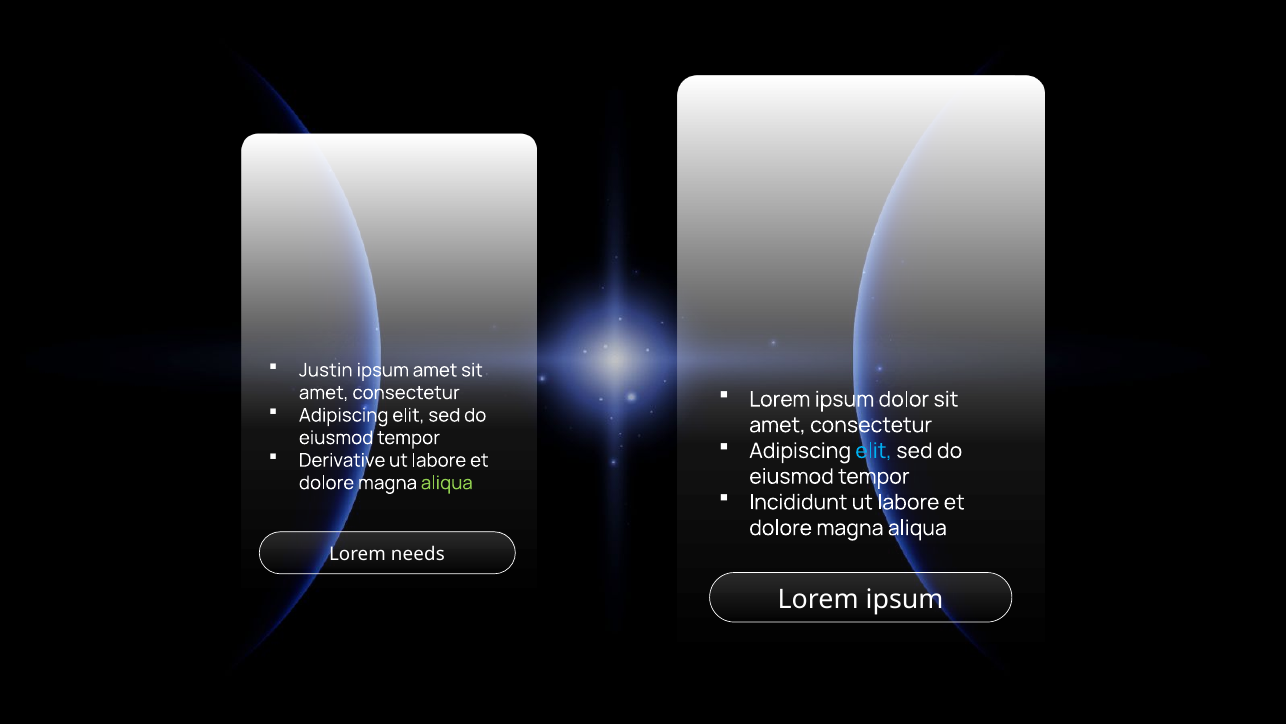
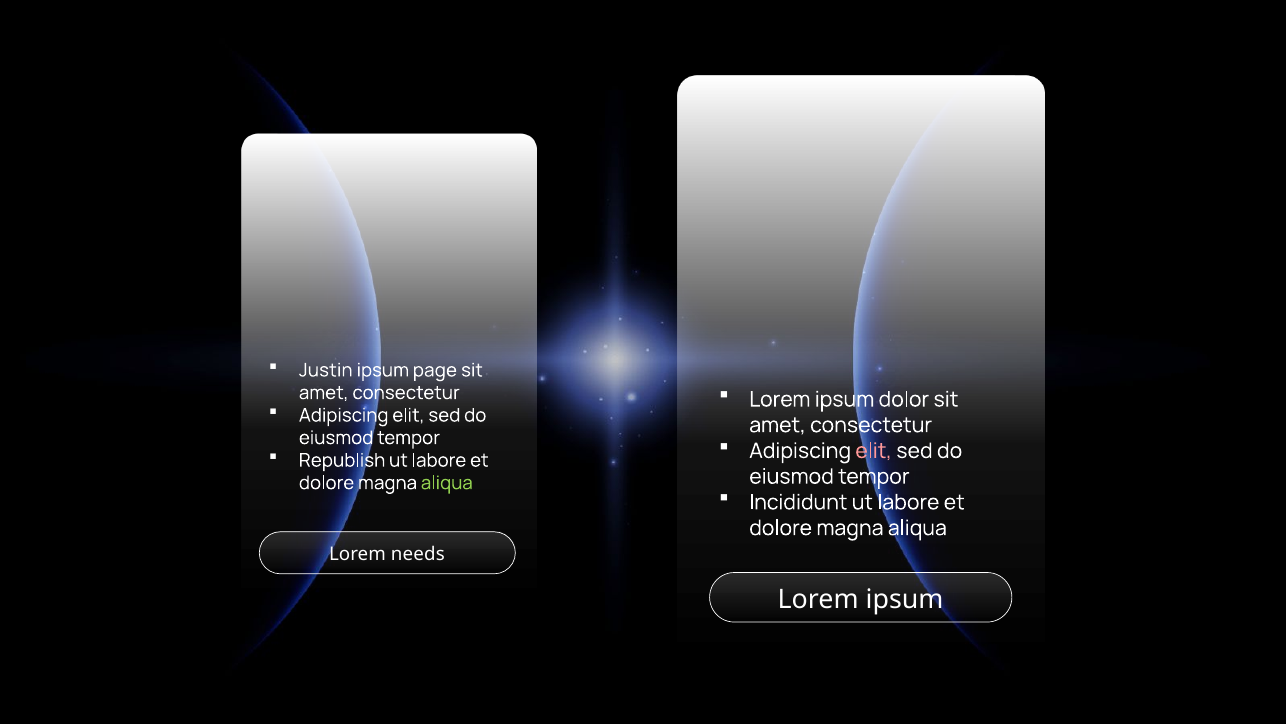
ipsum amet: amet -> page (435, 370)
elit colour: light blue -> pink (874, 450)
Derivative: Derivative -> Republish (342, 460)
